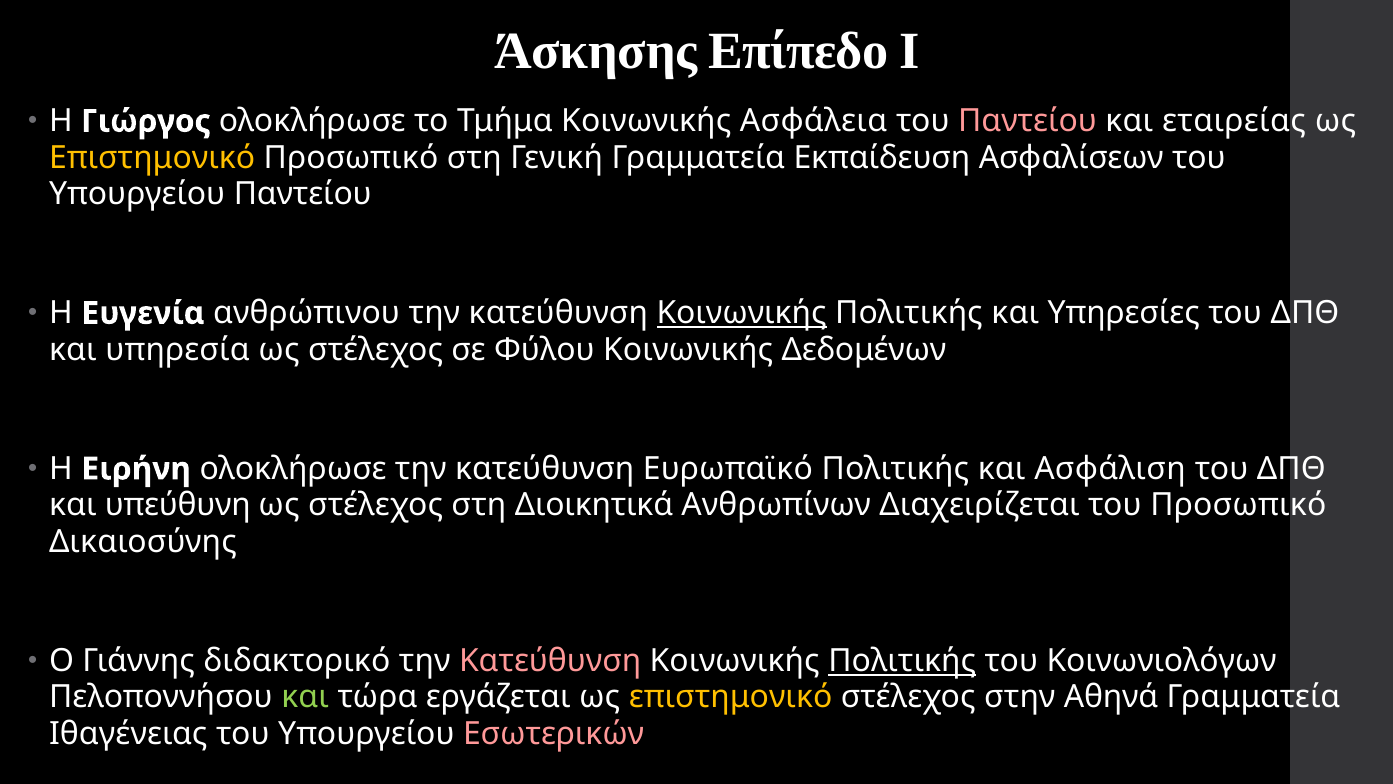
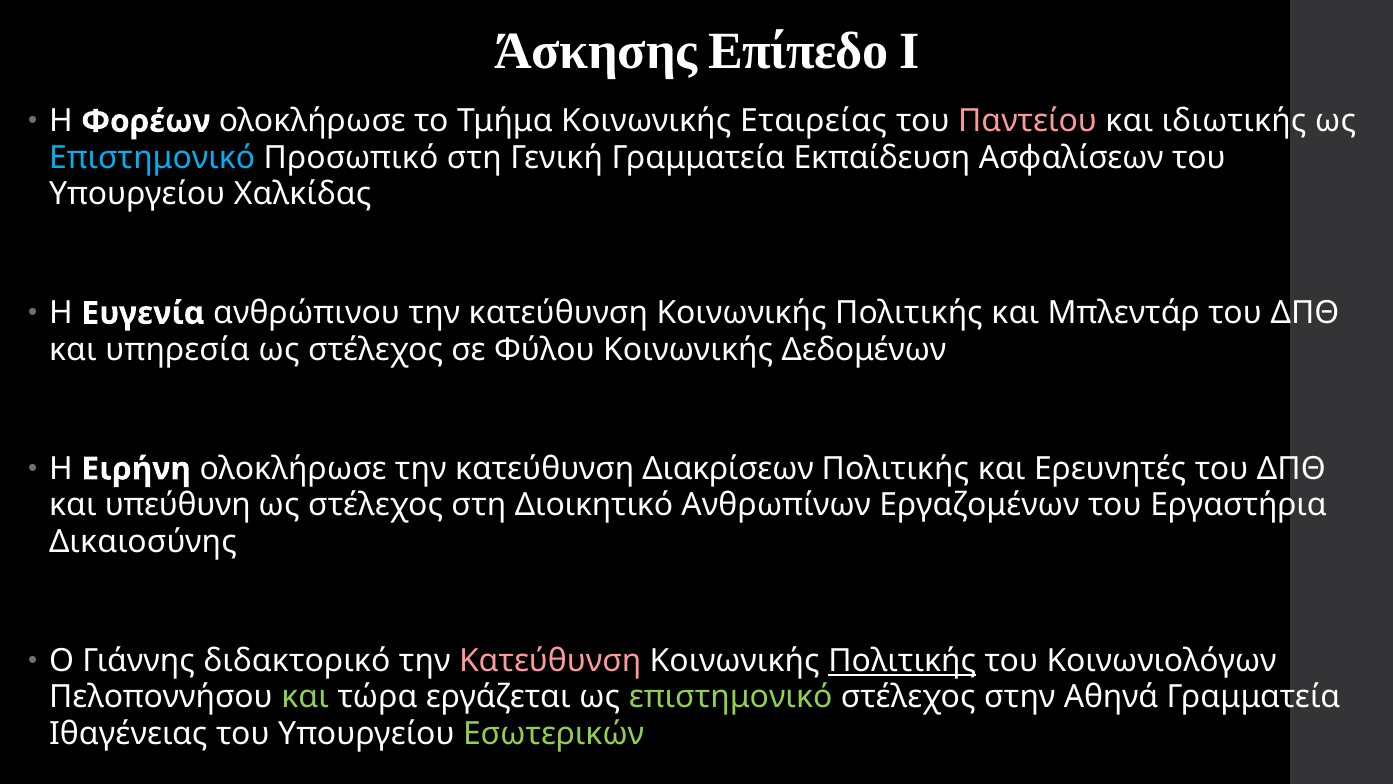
Γιώργος: Γιώργος -> Φορέων (146, 121)
Ασφάλεια: Ασφάλεια -> Εταιρείας (814, 121)
εταιρείας: εταιρείας -> ιδιωτικής (1234, 121)
Επιστημονικό colour: yellow -> light blue (152, 158)
Υπουργείου Παντείου: Παντείου -> Χαλκίδας (303, 194)
Κοινωνικής underline: present -> none (742, 313)
Υπηρεσίες: Υπηρεσίες -> Μπλεντάρ (1124, 313)
Ευρωπαϊκό: Ευρωπαϊκό -> Διακρίσεων (728, 469)
Ασφάλιση: Ασφάλιση -> Ερευνητές (1110, 469)
Διοικητικά: Διοικητικά -> Διοικητικό (594, 505)
Διαχειρίζεται: Διαχειρίζεται -> Εργαζομένων (980, 505)
του Προσωπικό: Προσωπικό -> Εργαστήρια (1239, 505)
επιστημονικό colour: yellow -> light green (731, 697)
Εσωτερικών colour: pink -> light green (554, 733)
